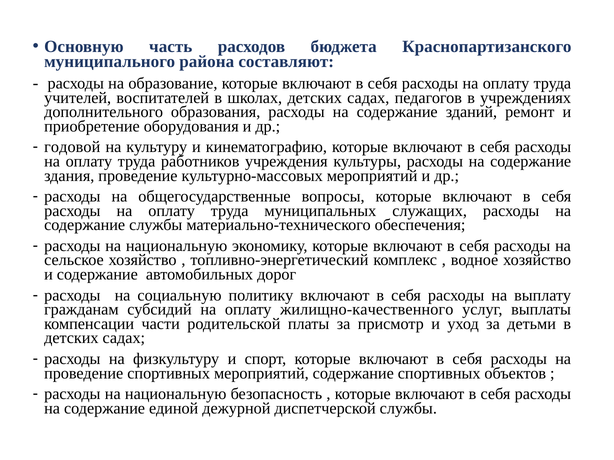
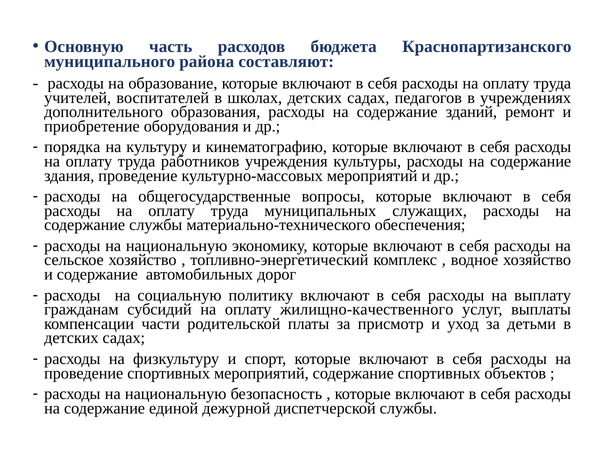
годовой: годовой -> порядка (72, 147)
